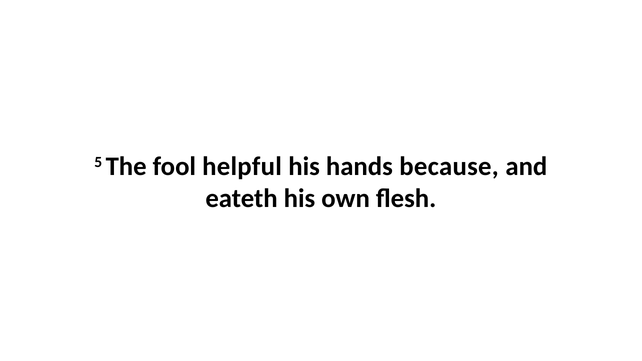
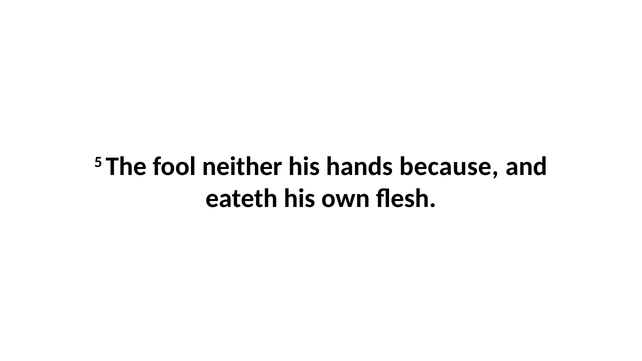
helpful: helpful -> neither (242, 166)
